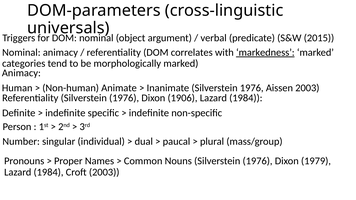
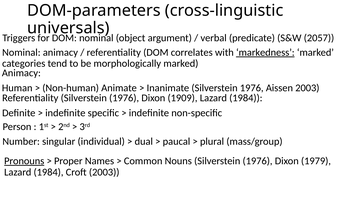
2015: 2015 -> 2057 (319, 38)
1906: 1906 -> 1909 (183, 98)
Pronouns underline: none -> present (24, 161)
